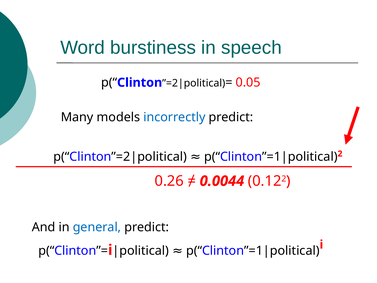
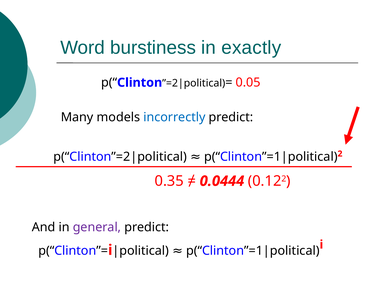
speech: speech -> exactly (251, 48)
0.26: 0.26 -> 0.35 (169, 181)
0.0044: 0.0044 -> 0.0444 (222, 181)
general colour: blue -> purple (97, 227)
